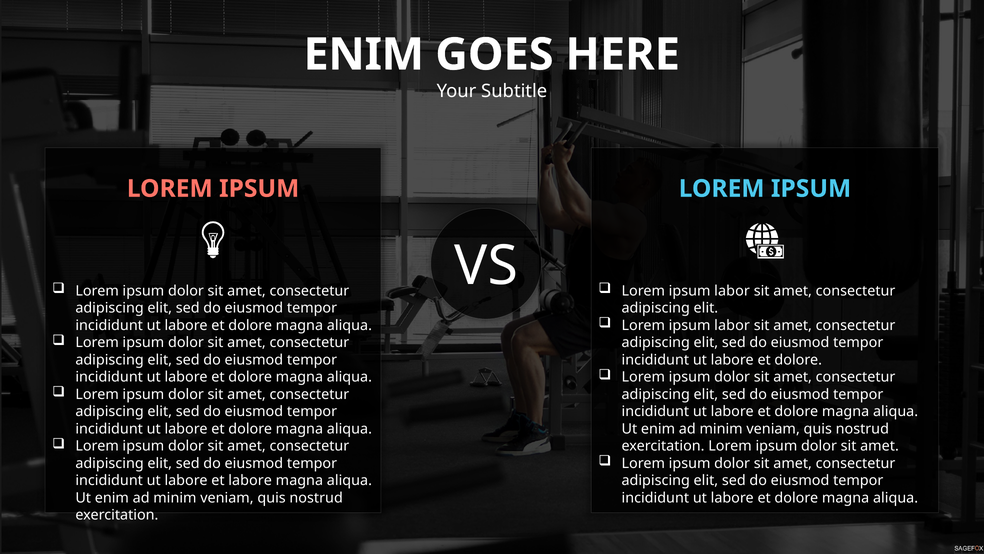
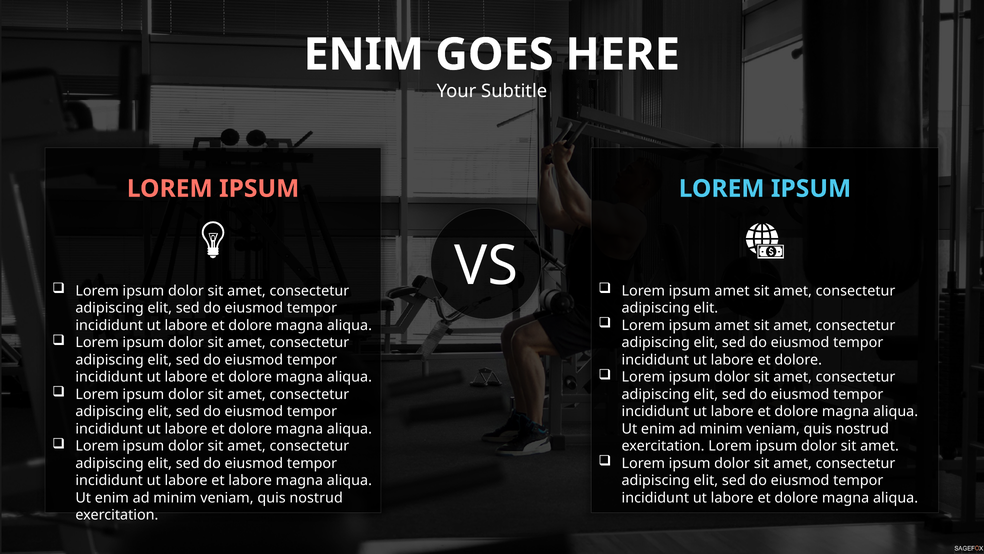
labor: labor -> amet (732, 291)
labor: labor -> amet (732, 325)
